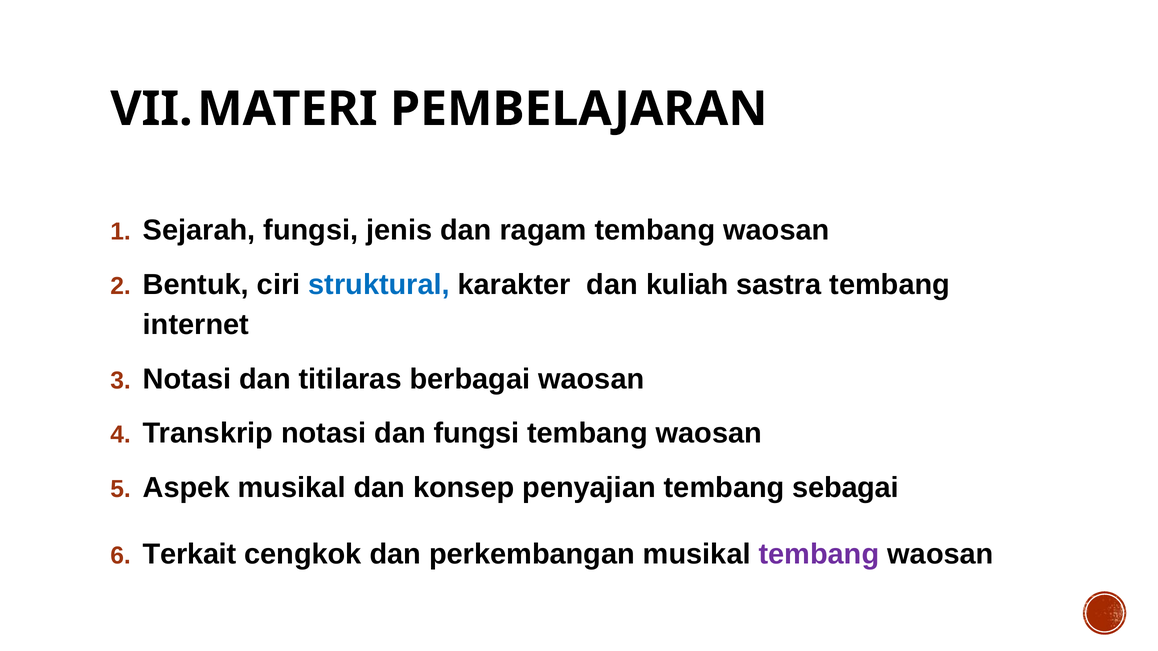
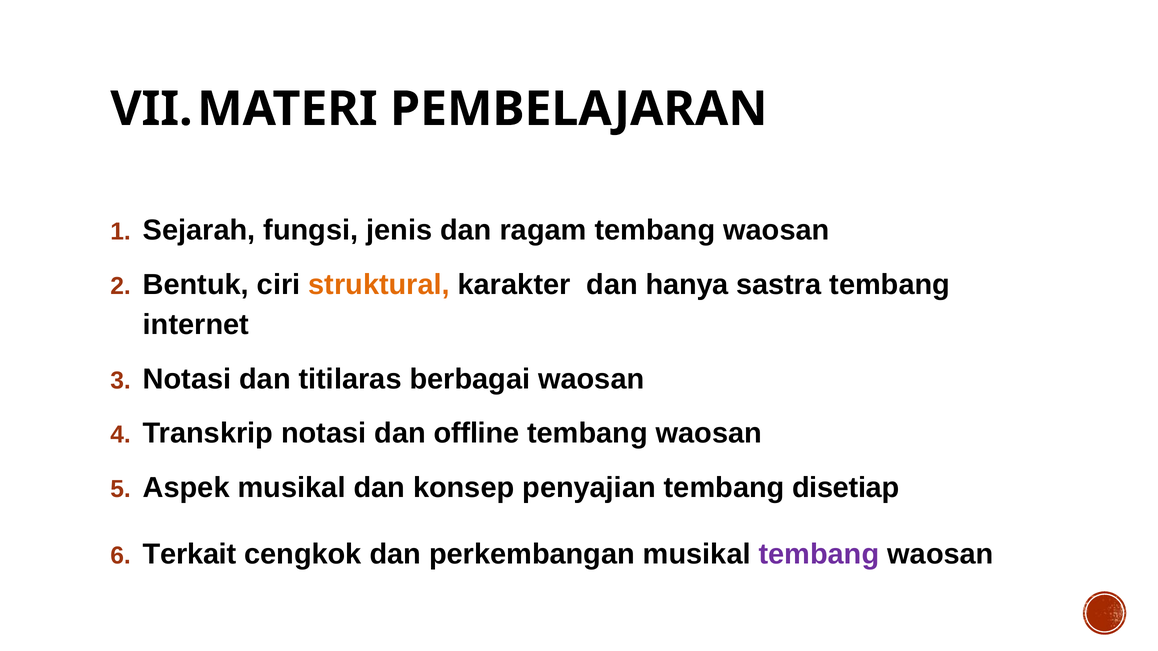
struktural colour: blue -> orange (379, 285)
kuliah: kuliah -> hanya (687, 285)
dan fungsi: fungsi -> offline (477, 434)
sebagai: sebagai -> disetiap (846, 488)
